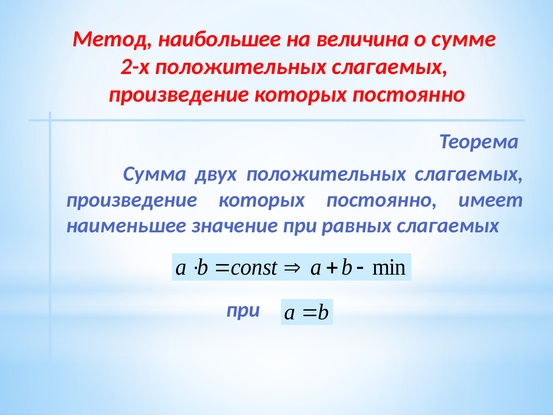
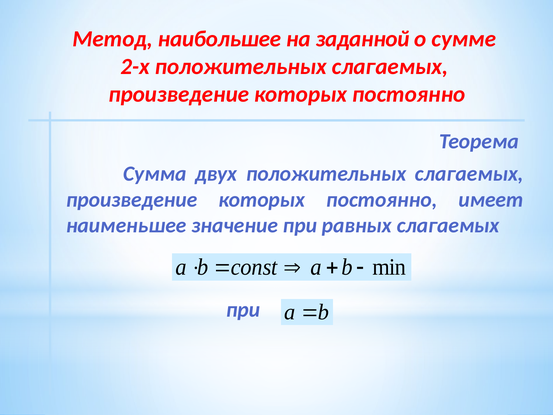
величина: величина -> заданной (363, 39)
